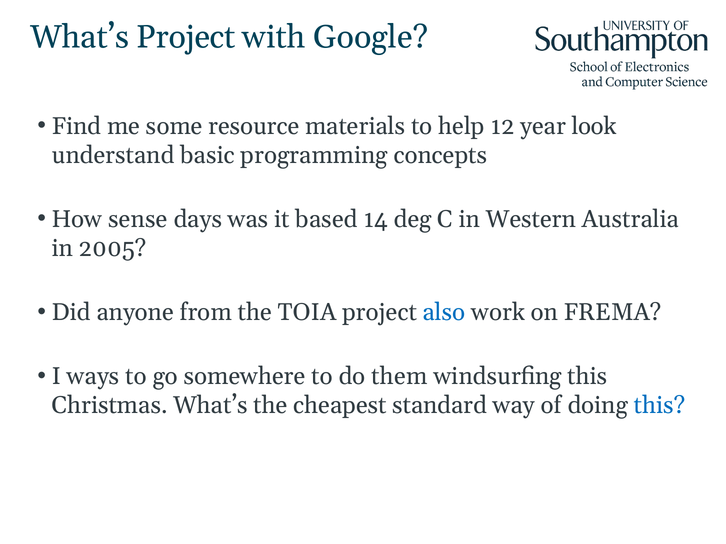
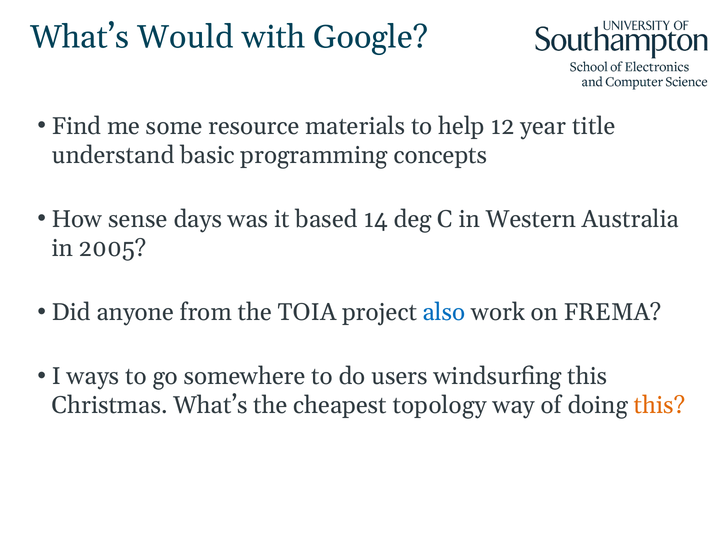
What’s Project: Project -> Would (186, 37)
look: look -> title (594, 126)
them: them -> users (400, 377)
standard: standard -> topology (440, 406)
this colour: blue -> orange (660, 406)
